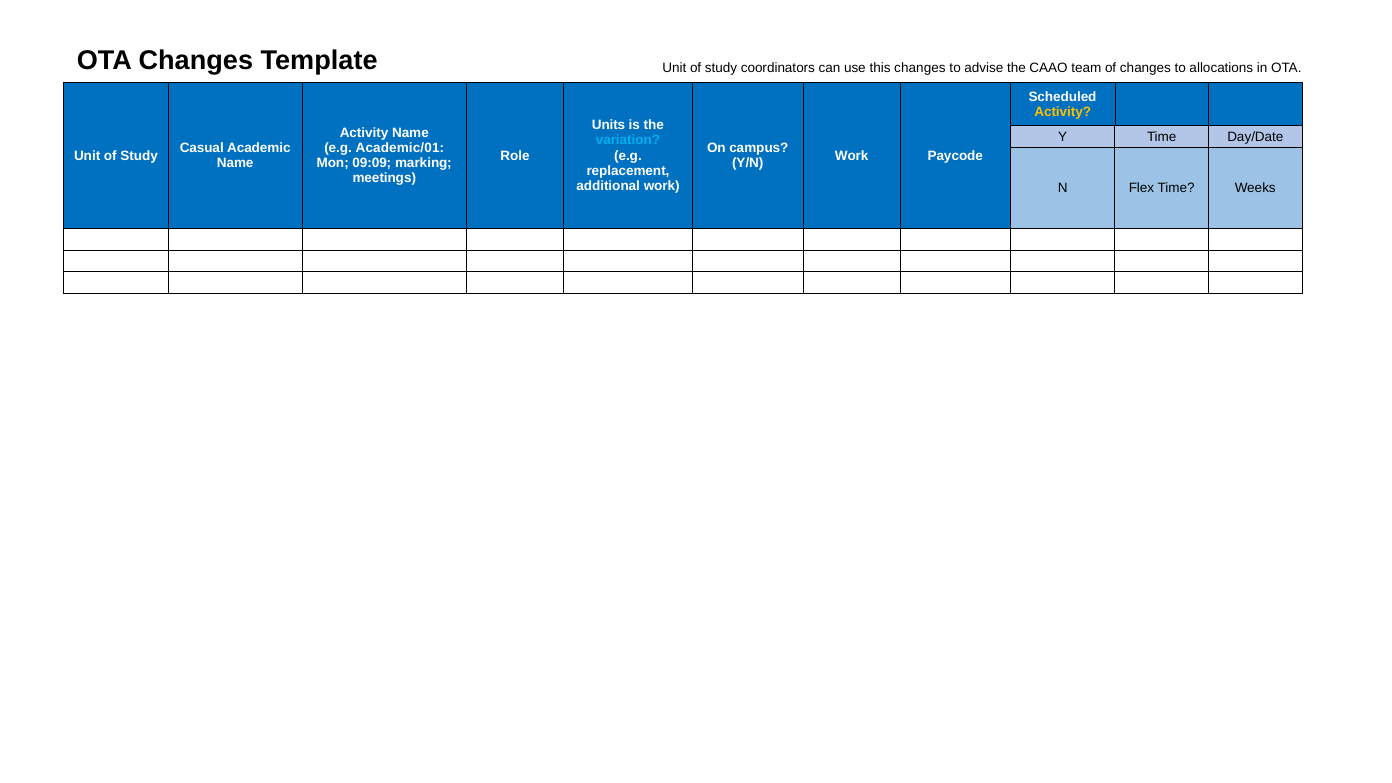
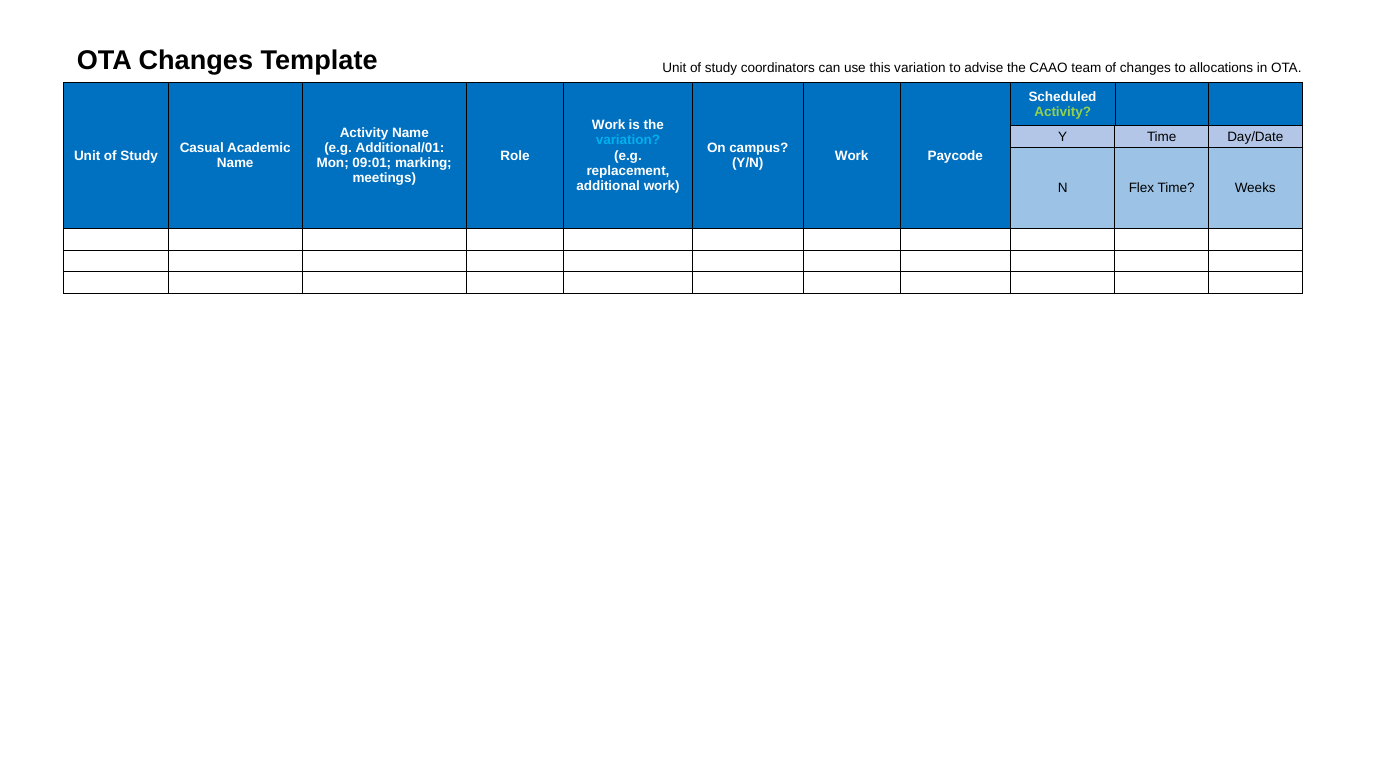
this changes: changes -> variation (920, 68)
Activity colour: yellow -> light green (1063, 112)
Units: Units -> Work (609, 125)
Academic/01: Academic/01 -> Additional/01 (400, 148)
09:09: 09:09 -> 09:01 (372, 163)
